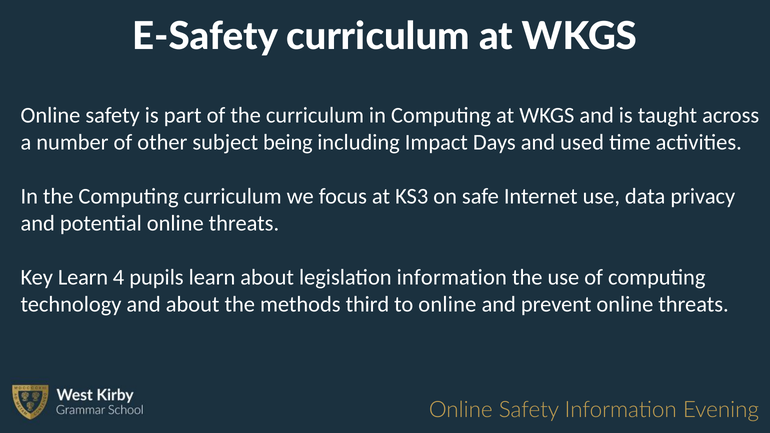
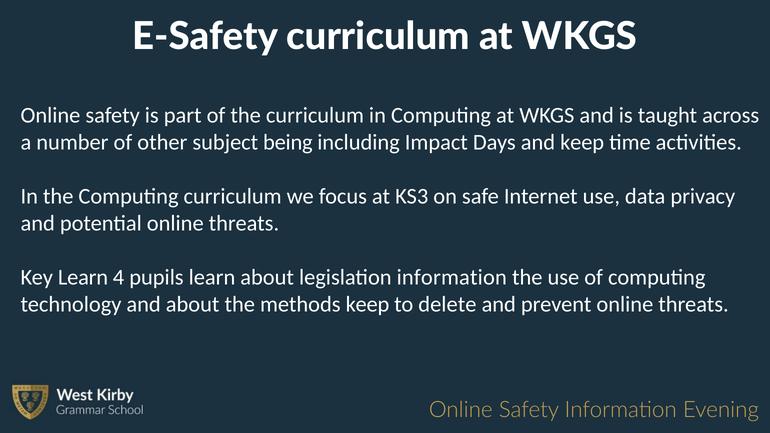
and used: used -> keep (582, 143)
methods third: third -> keep (367, 304)
to online: online -> delete (447, 304)
